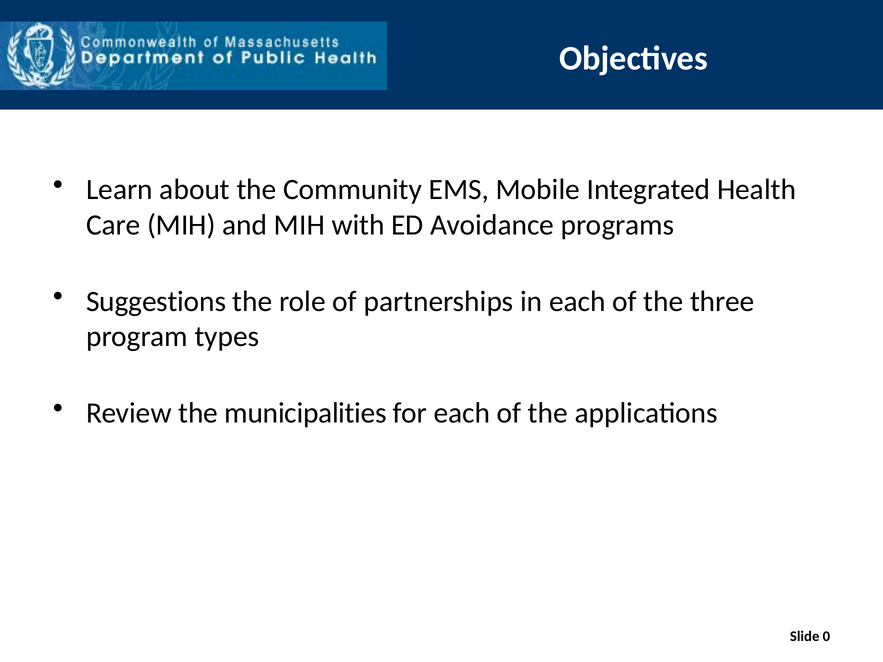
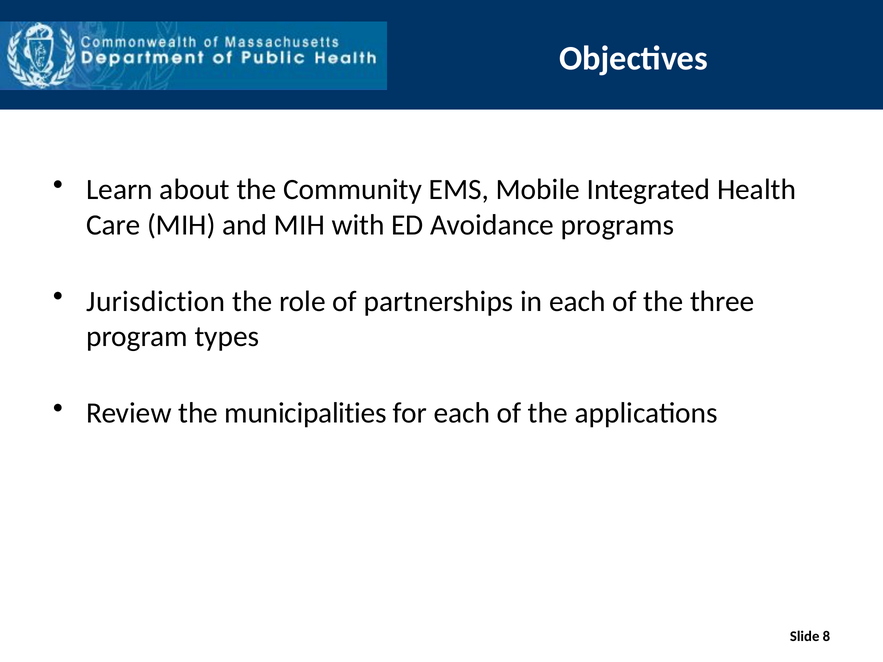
Suggestions: Suggestions -> Jurisdiction (156, 302)
0: 0 -> 8 (826, 637)
